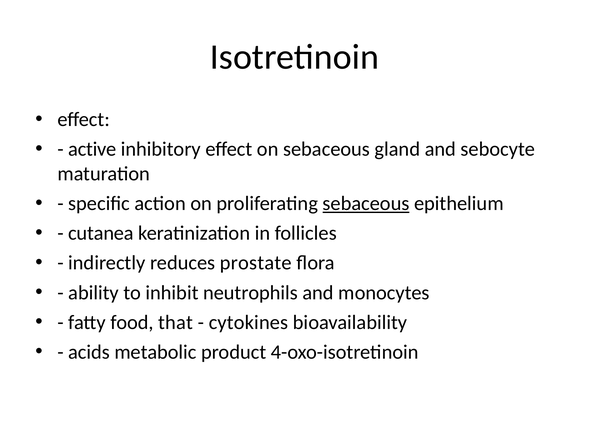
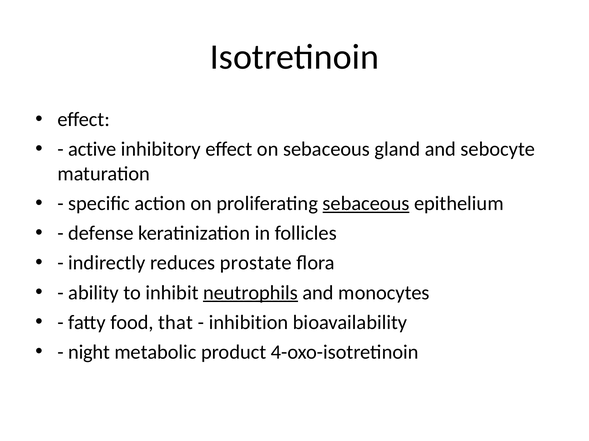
cutanea: cutanea -> defense (101, 234)
neutrophils underline: none -> present (251, 293)
cytokines: cytokines -> inhibition (248, 323)
acids: acids -> night (89, 353)
